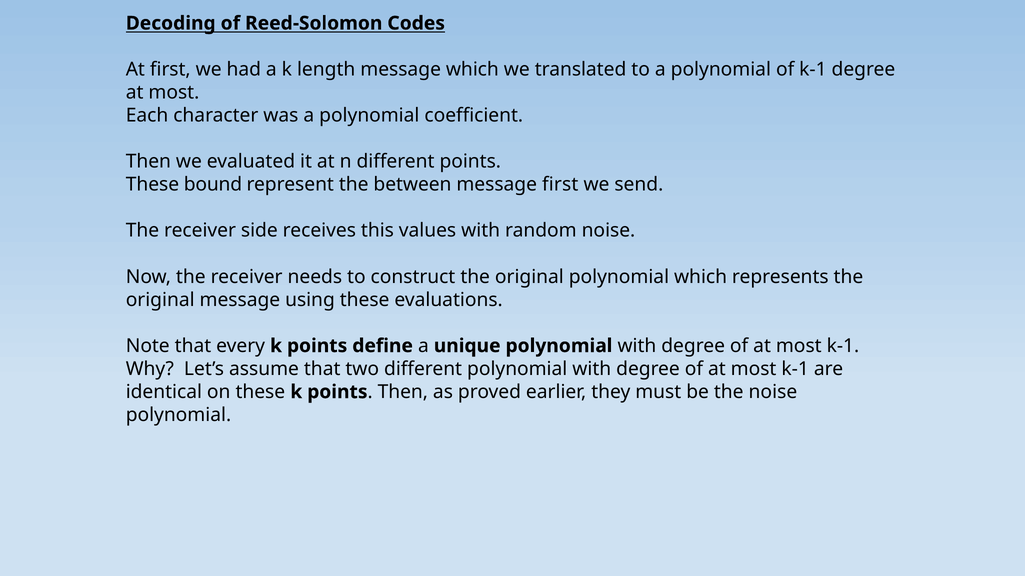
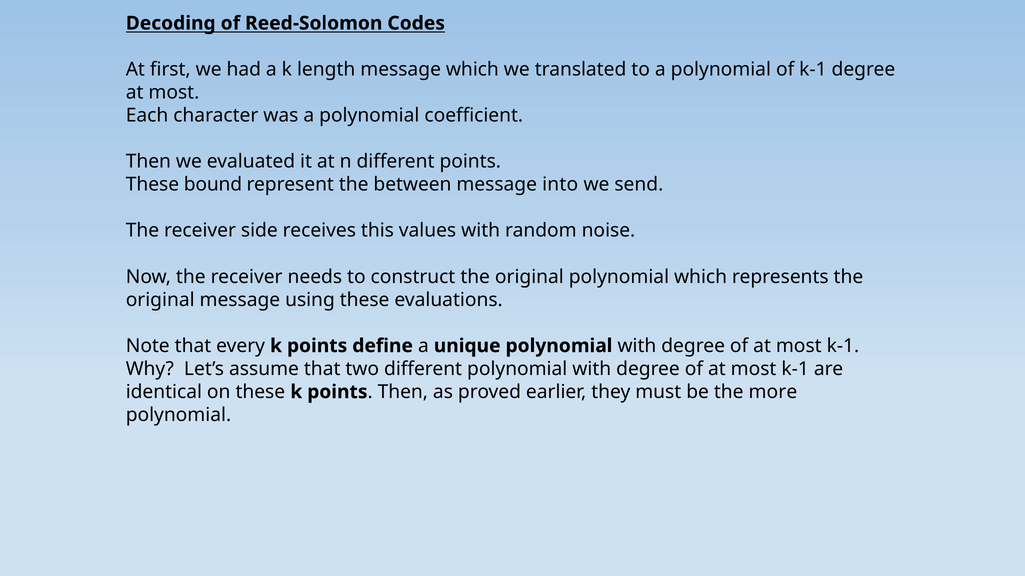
message first: first -> into (560, 185)
the noise: noise -> more (773, 392)
